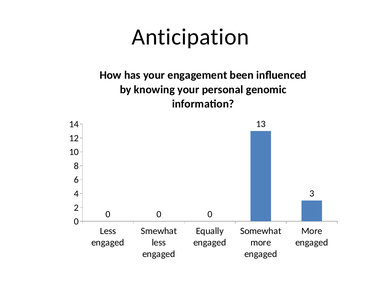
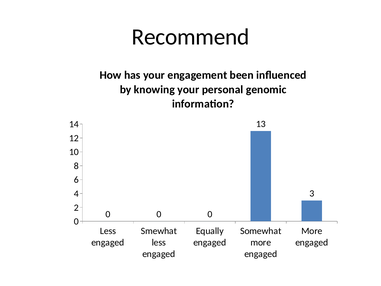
Anticipation: Anticipation -> Recommend (191, 37)
